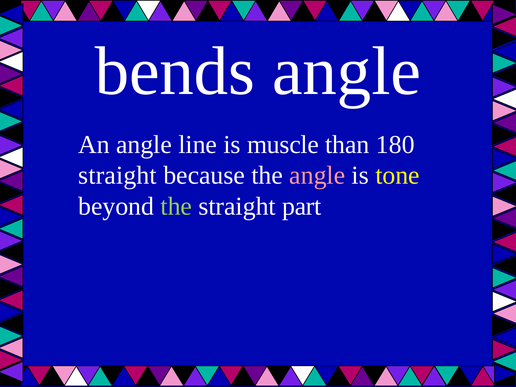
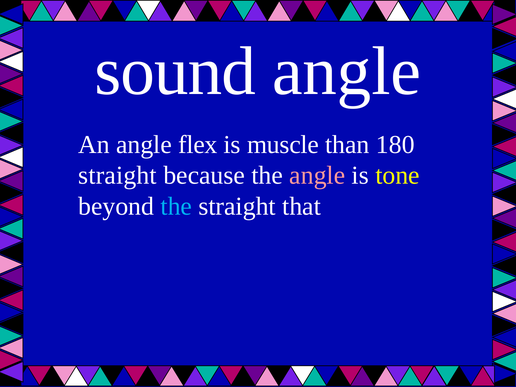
bends: bends -> sound (175, 71)
line: line -> flex (198, 144)
the colour: light green -> light blue (176, 206)
part: part -> that (302, 206)
